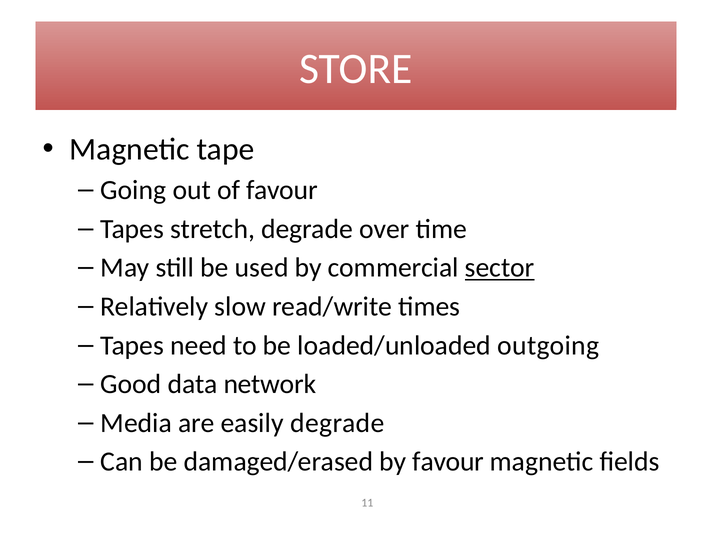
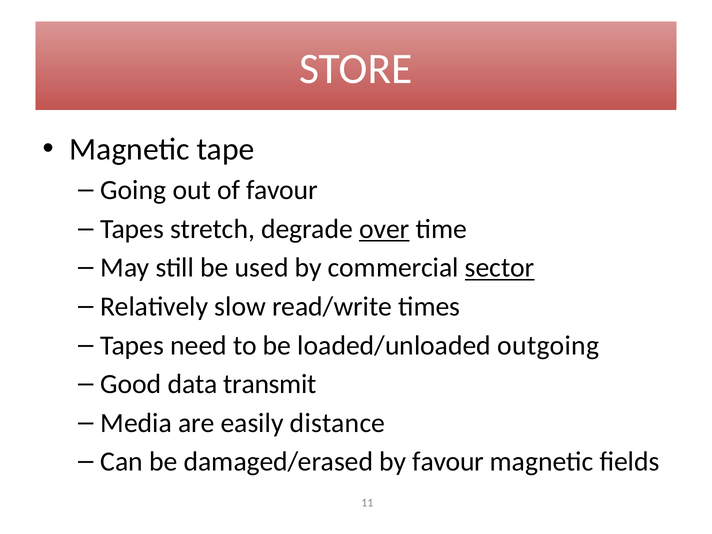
over underline: none -> present (384, 229)
network: network -> transmit (270, 384)
easily degrade: degrade -> distance (338, 423)
